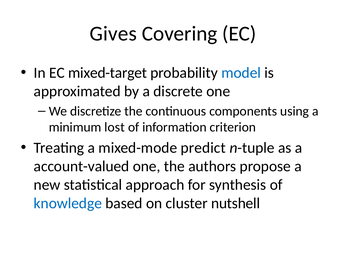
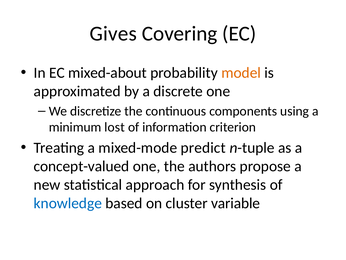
mixed-target: mixed-target -> mixed-about (108, 73)
model colour: blue -> orange (241, 73)
account-valued: account-valued -> concept-valued (82, 166)
nutshell: nutshell -> variable (236, 203)
